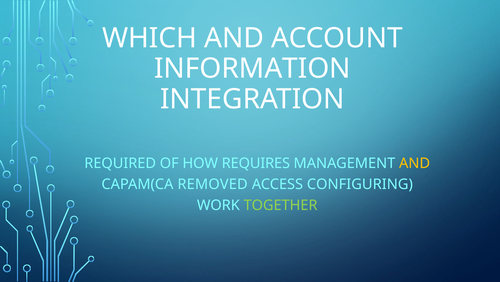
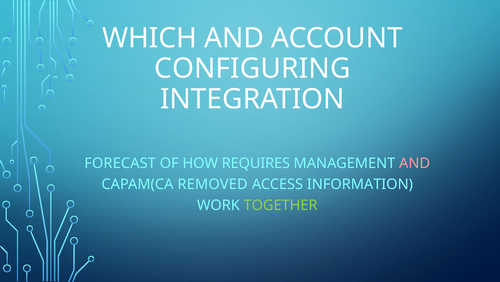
INFORMATION: INFORMATION -> CONFIGURING (252, 68)
REQUIRED: REQUIRED -> FORECAST (120, 163)
AND colour: yellow -> pink (415, 163)
CONFIGURING: CONFIGURING -> INFORMATION (360, 184)
